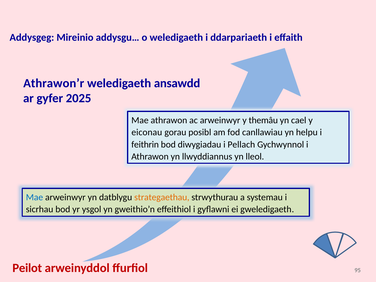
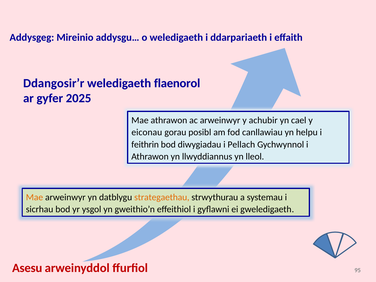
Athrawon’r: Athrawon’r -> Ddangosir’r (54, 83)
ansawdd: ansawdd -> flaenorol (177, 83)
themâu: themâu -> achubir (263, 120)
Mae colour: blue -> orange (34, 197)
Peilot: Peilot -> Asesu (27, 268)
